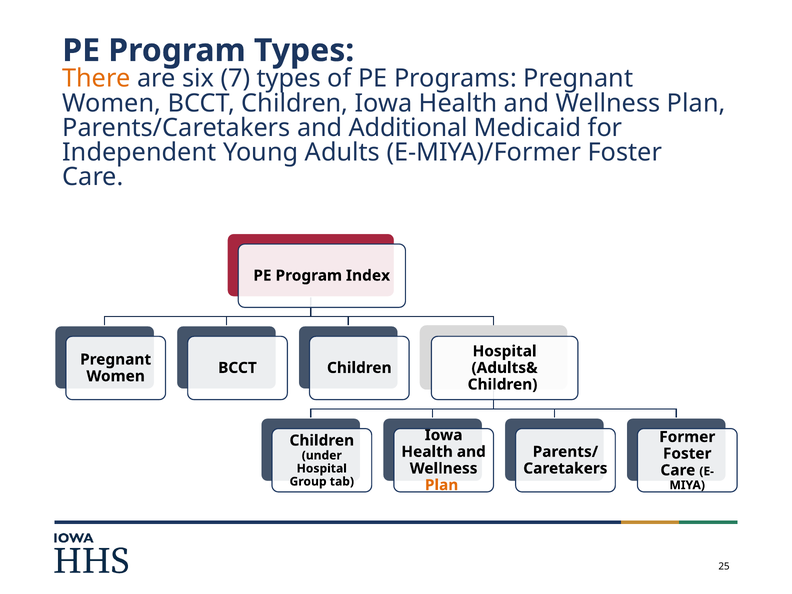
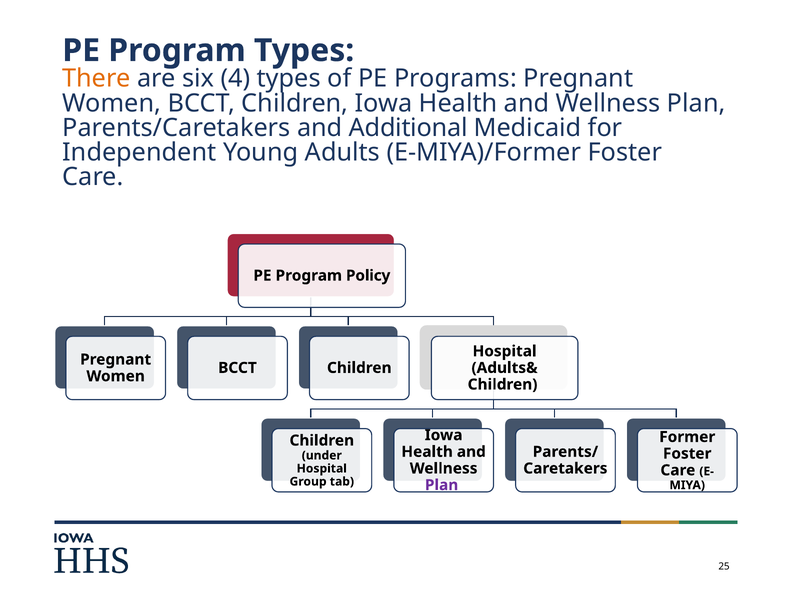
7: 7 -> 4 (235, 79)
Index: Index -> Policy (368, 276)
Plan colour: orange -> purple (442, 485)
